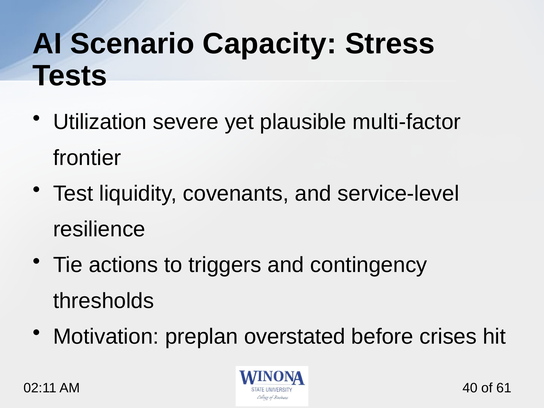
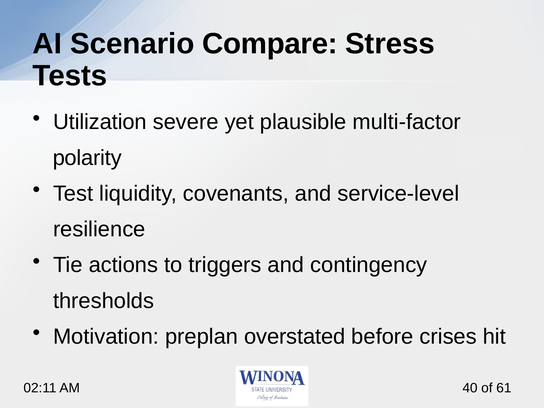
Capacity: Capacity -> Compare (270, 44)
frontier: frontier -> polarity (87, 158)
